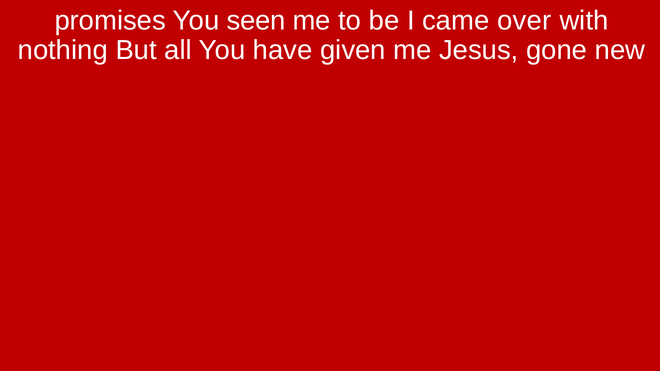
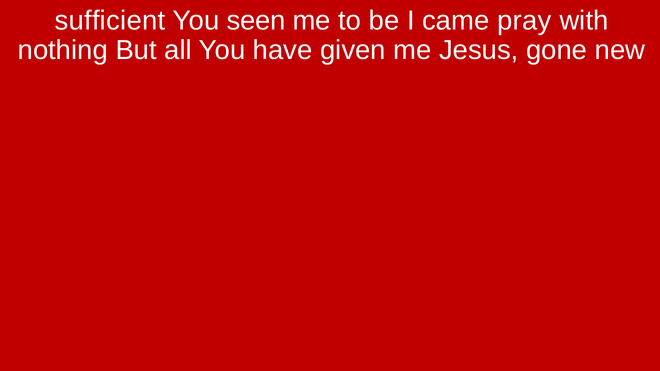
promises: promises -> sufficient (110, 20)
over: over -> pray (524, 20)
